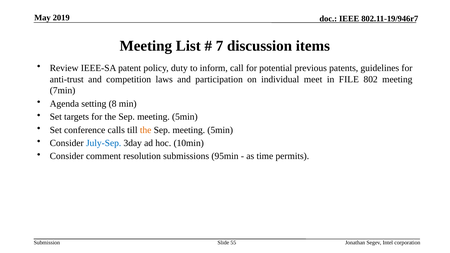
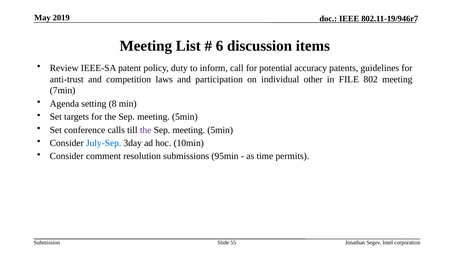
7: 7 -> 6 (220, 46)
previous: previous -> accuracy (311, 68)
meet: meet -> other (313, 79)
the colour: orange -> purple (146, 130)
